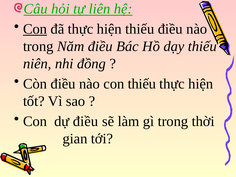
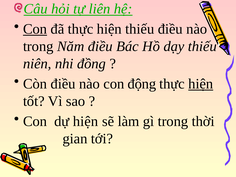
con thiếu: thiếu -> động (142, 84)
hiện underline: none -> present (201, 84)
dự điều: điều -> hiện (86, 121)
